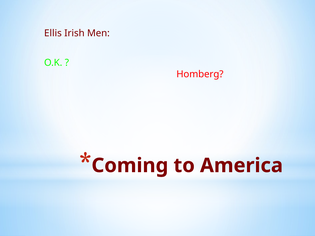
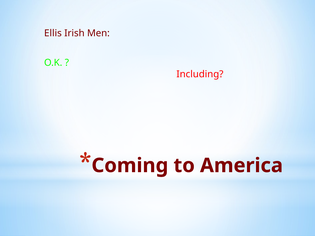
Homberg: Homberg -> Including (200, 74)
